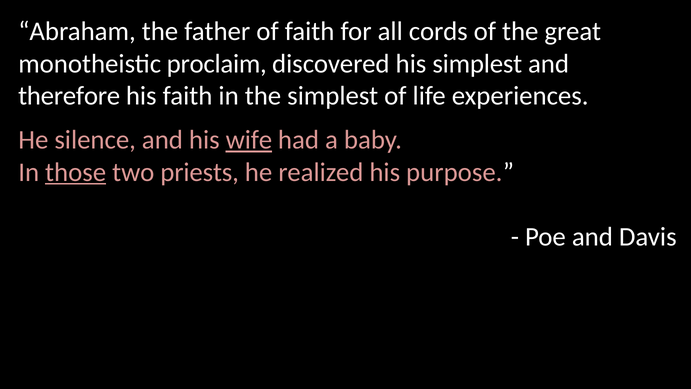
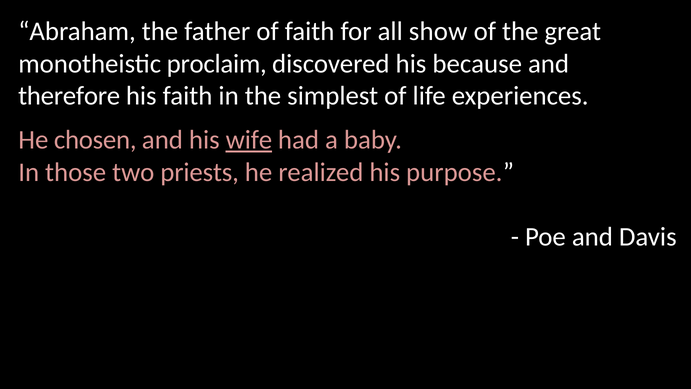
cords: cords -> show (438, 31)
his simplest: simplest -> because (477, 64)
silence: silence -> chosen (95, 140)
those underline: present -> none (76, 172)
